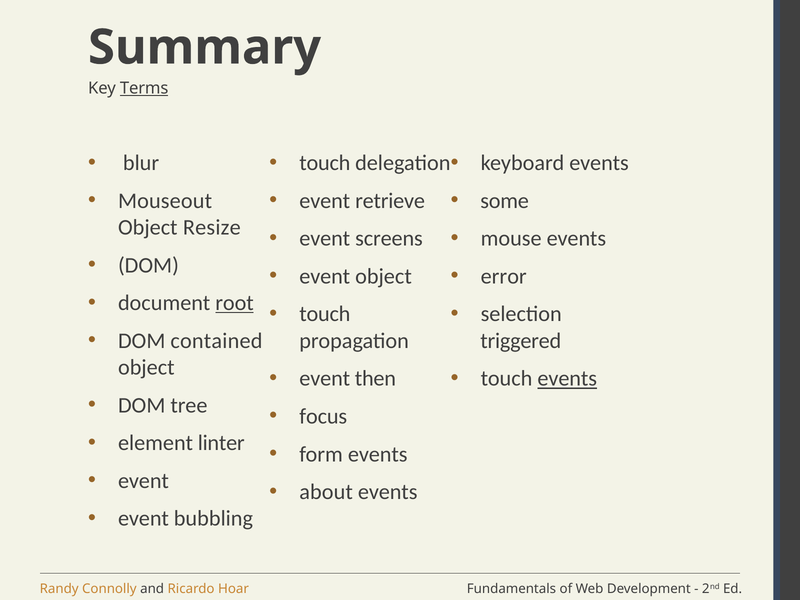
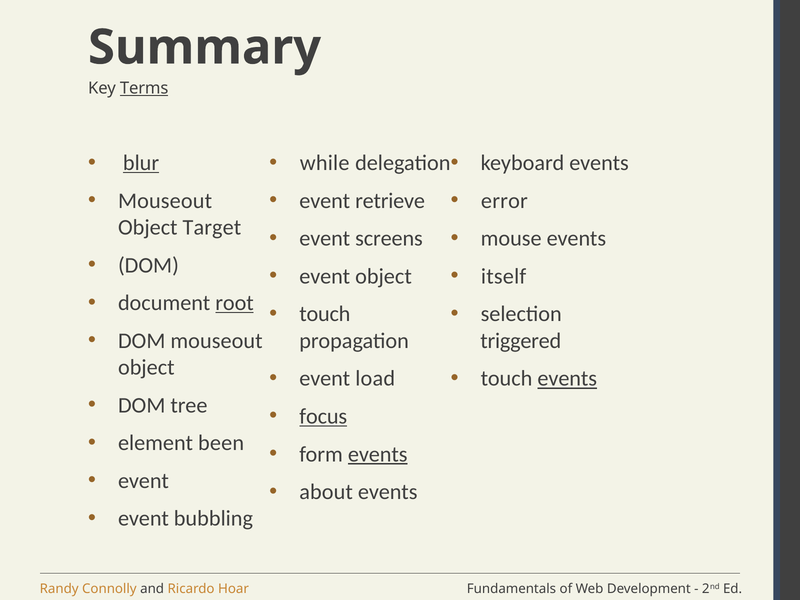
blur underline: none -> present (141, 163)
touch: touch -> while (325, 163)
some: some -> error (504, 201)
Resize: Resize -> Target (212, 227)
error: error -> itself (504, 276)
DOM contained: contained -> mouseout (217, 341)
then: then -> load (375, 379)
focus underline: none -> present (323, 416)
linter: linter -> been (221, 443)
events underline: none -> present (378, 454)
